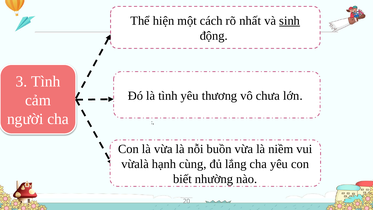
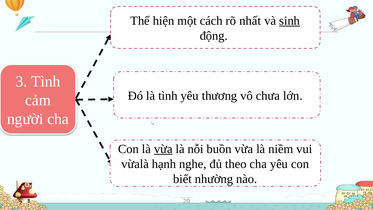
vừa underline: none -> present (163, 149)
cùng: cùng -> nghe (193, 164)
lắng: lắng -> theo (236, 164)
